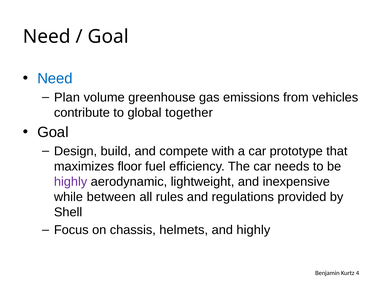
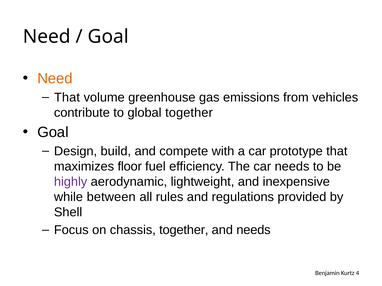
Need colour: blue -> orange (55, 79)
Plan: Plan -> That (67, 98)
chassis helmets: helmets -> together (184, 230)
and highly: highly -> needs (253, 230)
